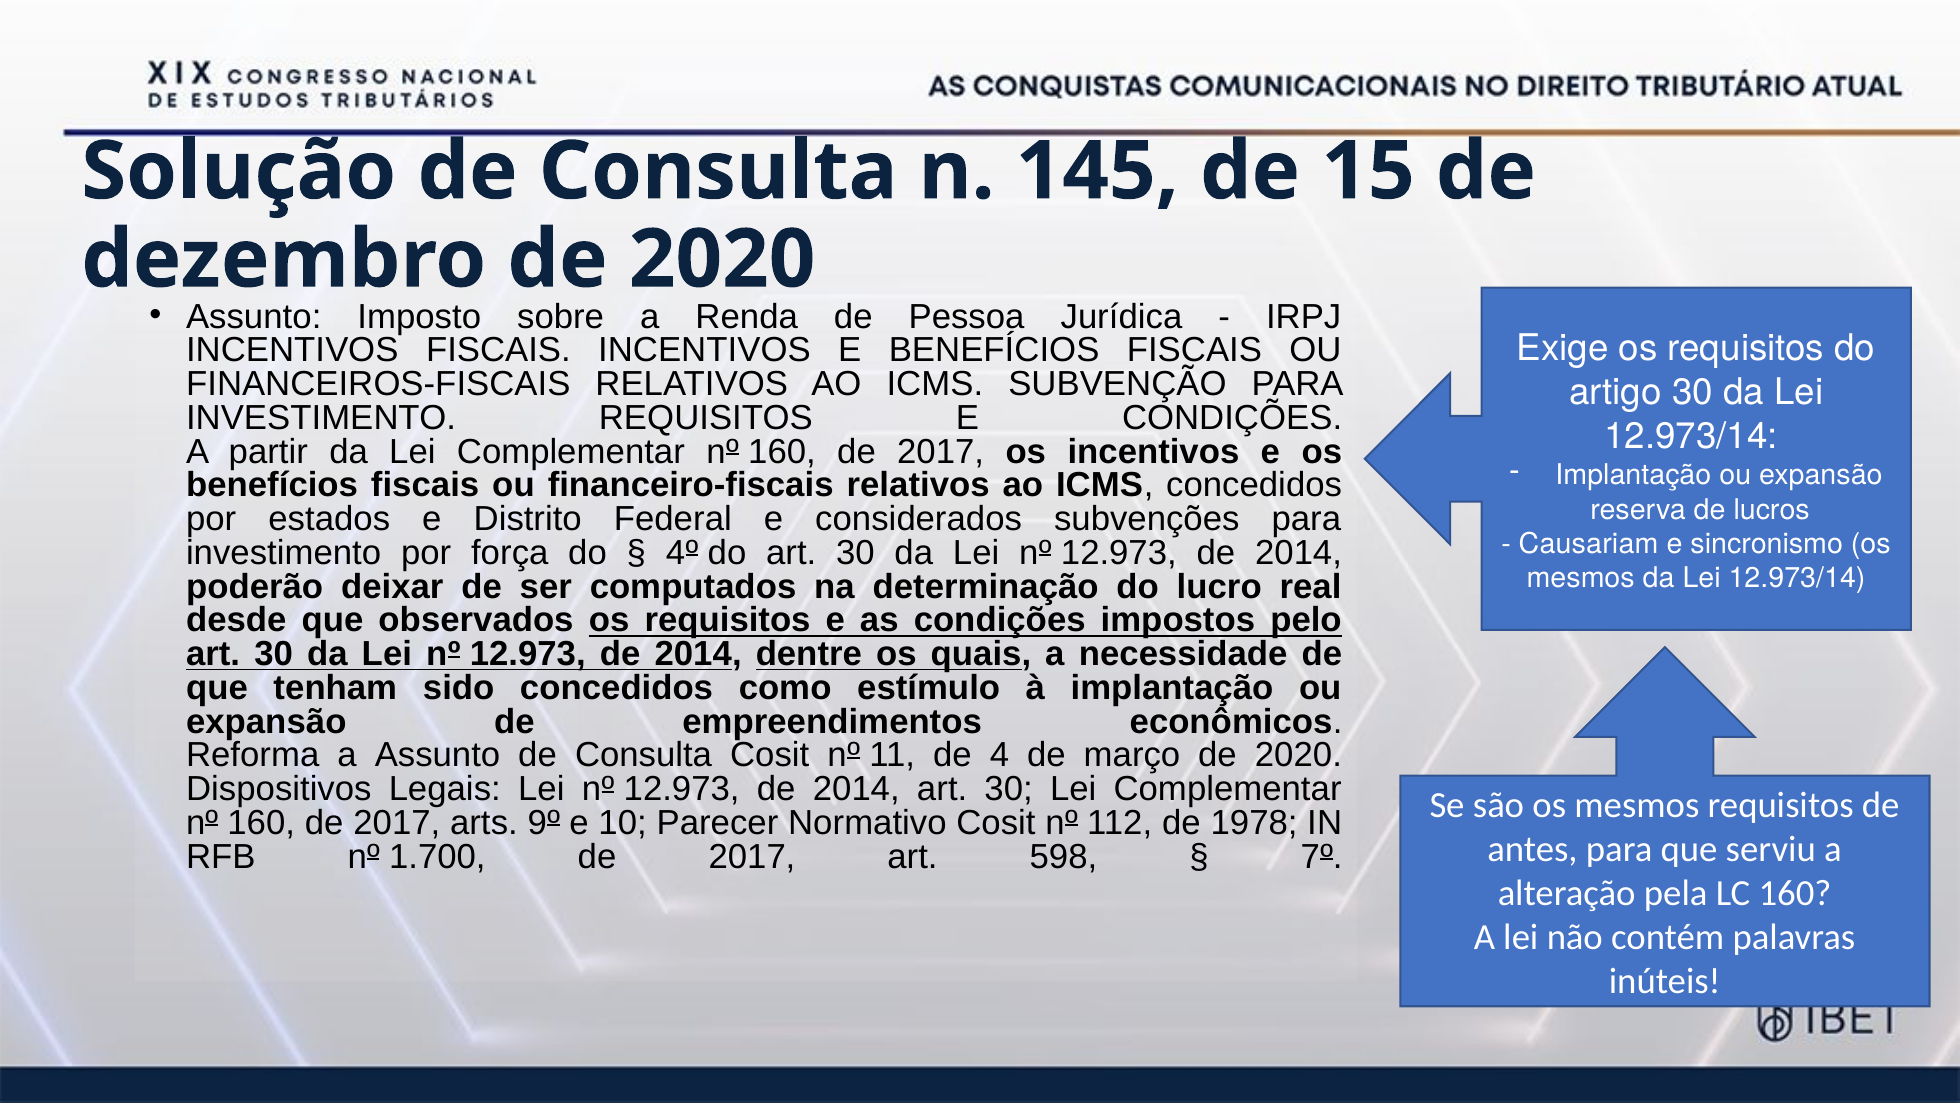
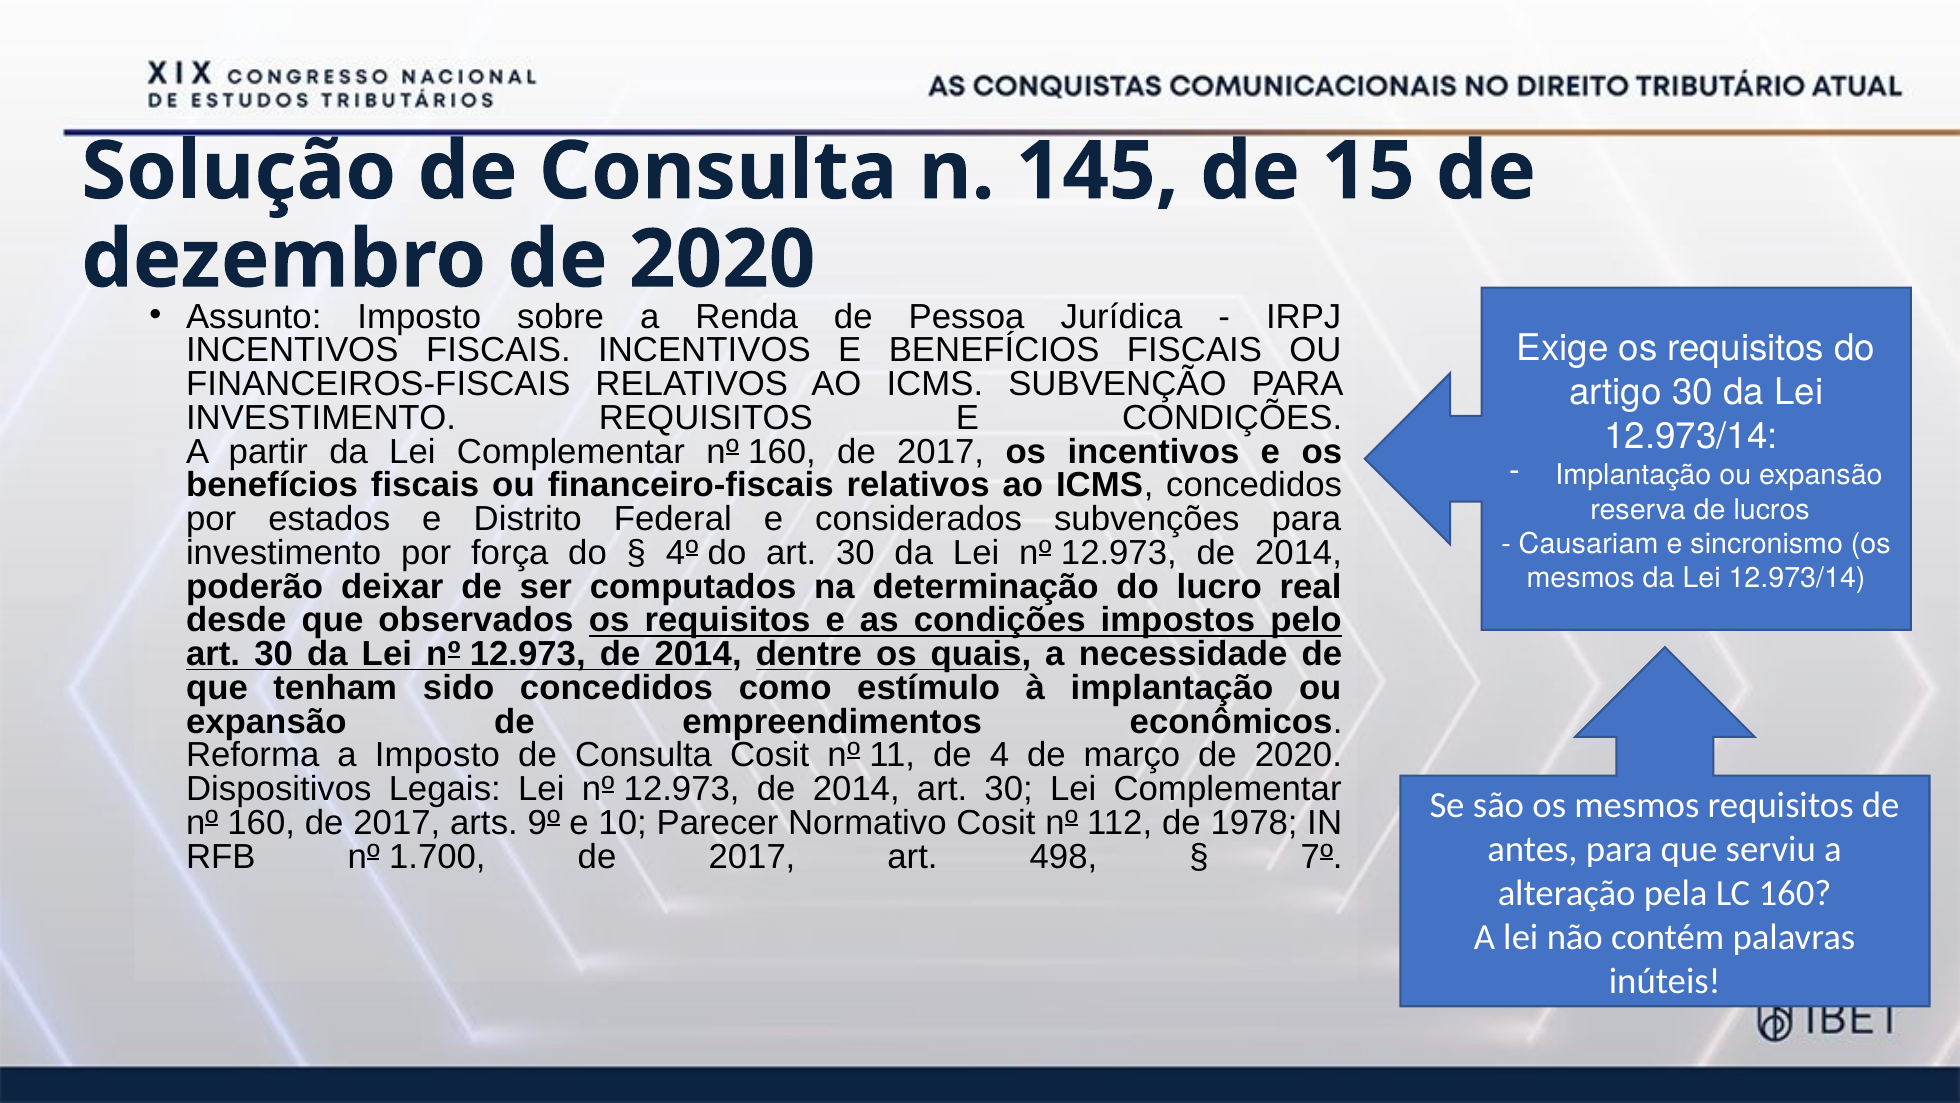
a Assunto: Assunto -> Imposto (437, 755)
598: 598 -> 498 (1063, 856)
